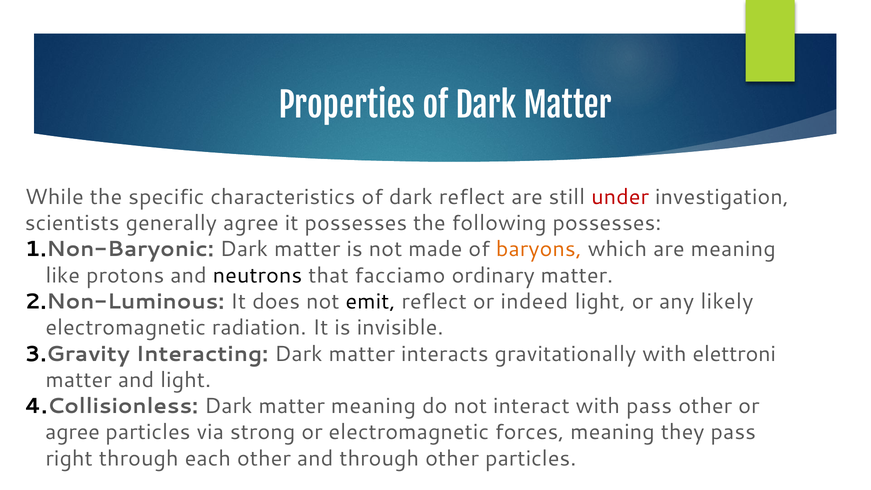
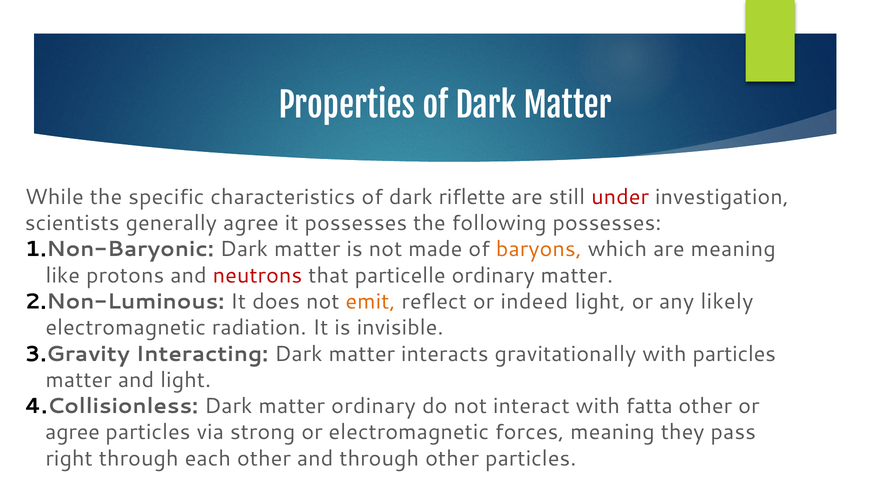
dark reflect: reflect -> riflette (472, 197)
neutrons colour: black -> red (257, 275)
facciamo: facciamo -> particelle (400, 275)
emit colour: black -> orange (370, 302)
with elettroni: elettroni -> particles (734, 354)
matter meaning: meaning -> ordinary (373, 406)
with pass: pass -> fatta (649, 406)
